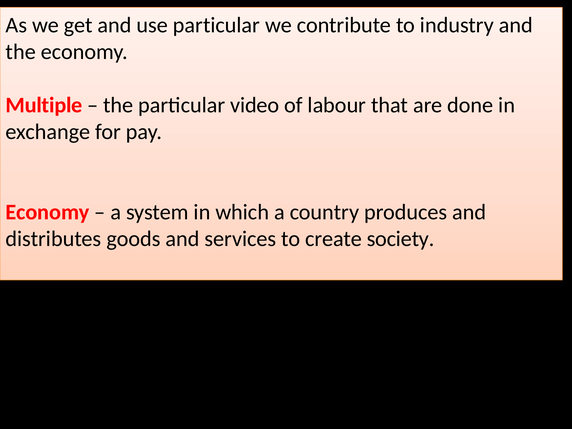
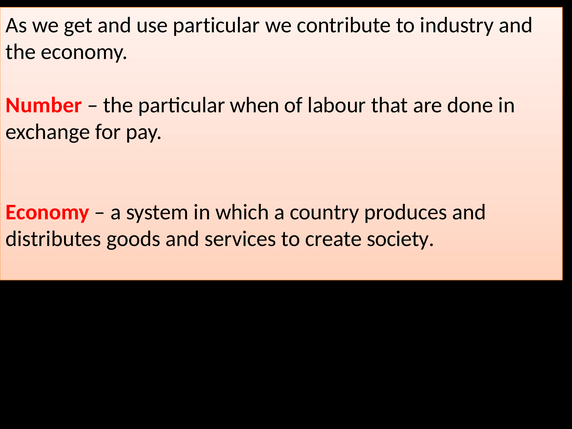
Multiple: Multiple -> Number (44, 105)
video: video -> when (255, 105)
